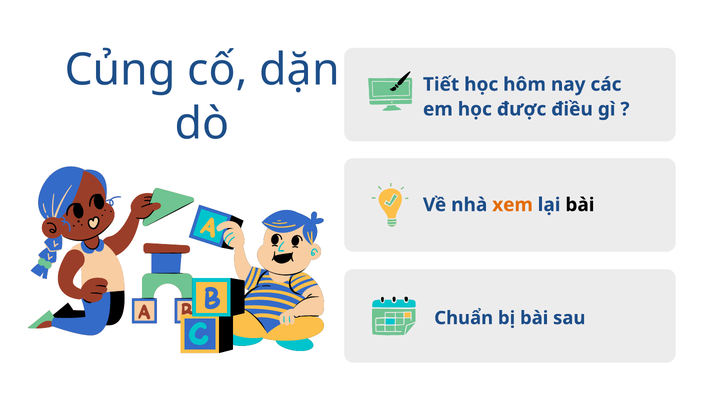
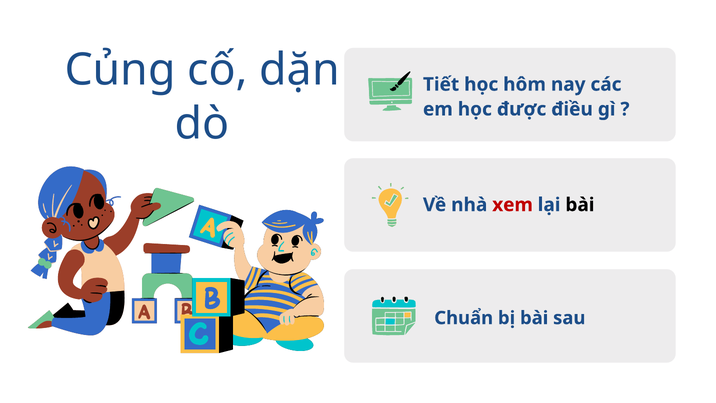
xem colour: orange -> red (513, 205)
